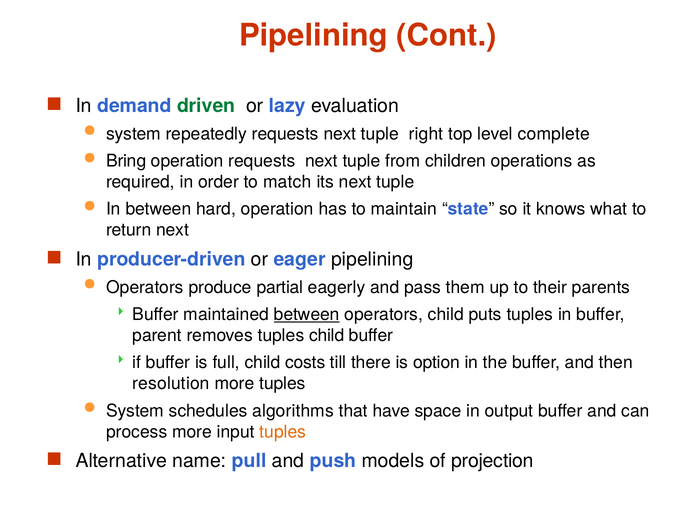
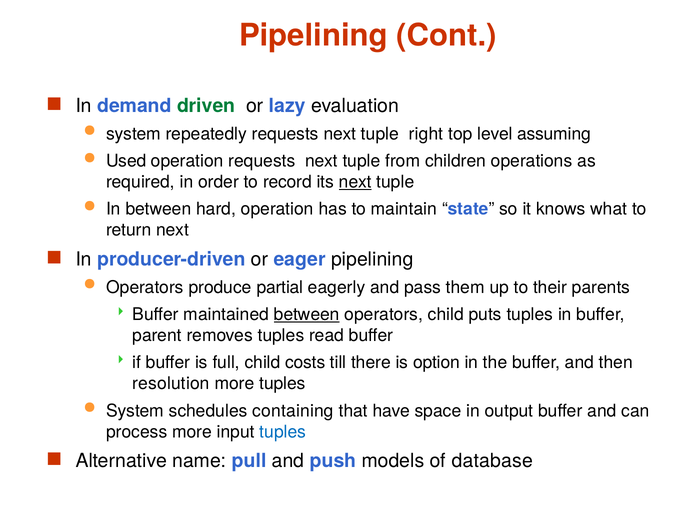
complete: complete -> assuming (554, 134)
Bring: Bring -> Used (126, 161)
match: match -> record (287, 182)
next underline: none -> present (355, 182)
tuples child: child -> read (327, 336)
algorithms: algorithms -> containing (293, 411)
tuples colour: orange -> blue (283, 432)
projection: projection -> database (492, 461)
